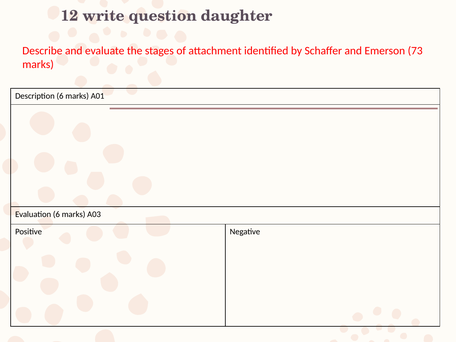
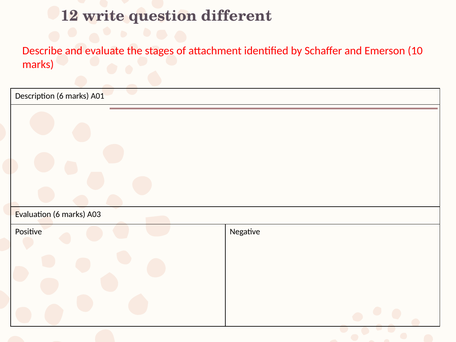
daughter: daughter -> different (237, 16)
73: 73 -> 10 (415, 51)
